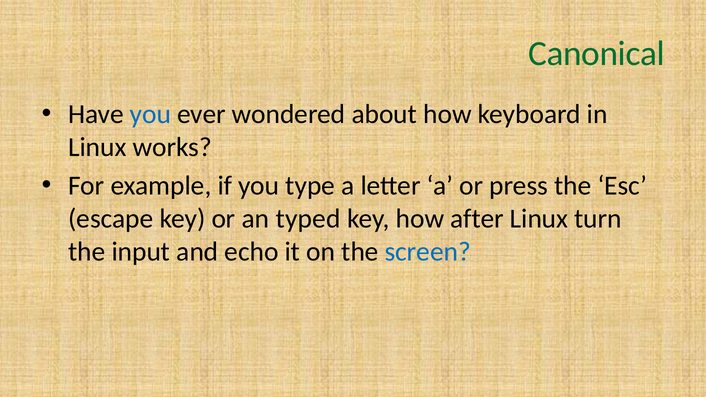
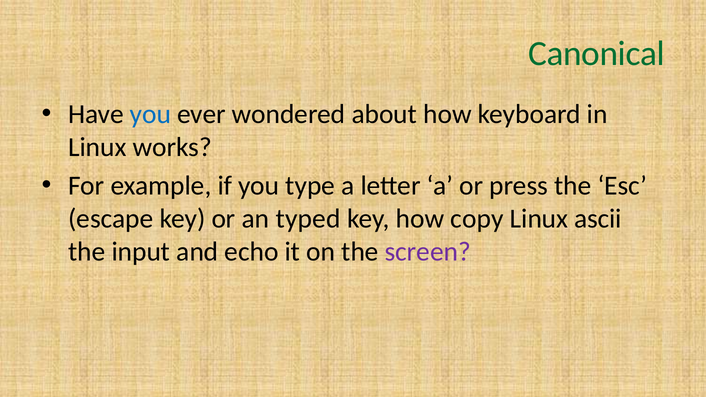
after: after -> copy (477, 219)
turn: turn -> ascii (598, 219)
screen colour: blue -> purple (428, 252)
